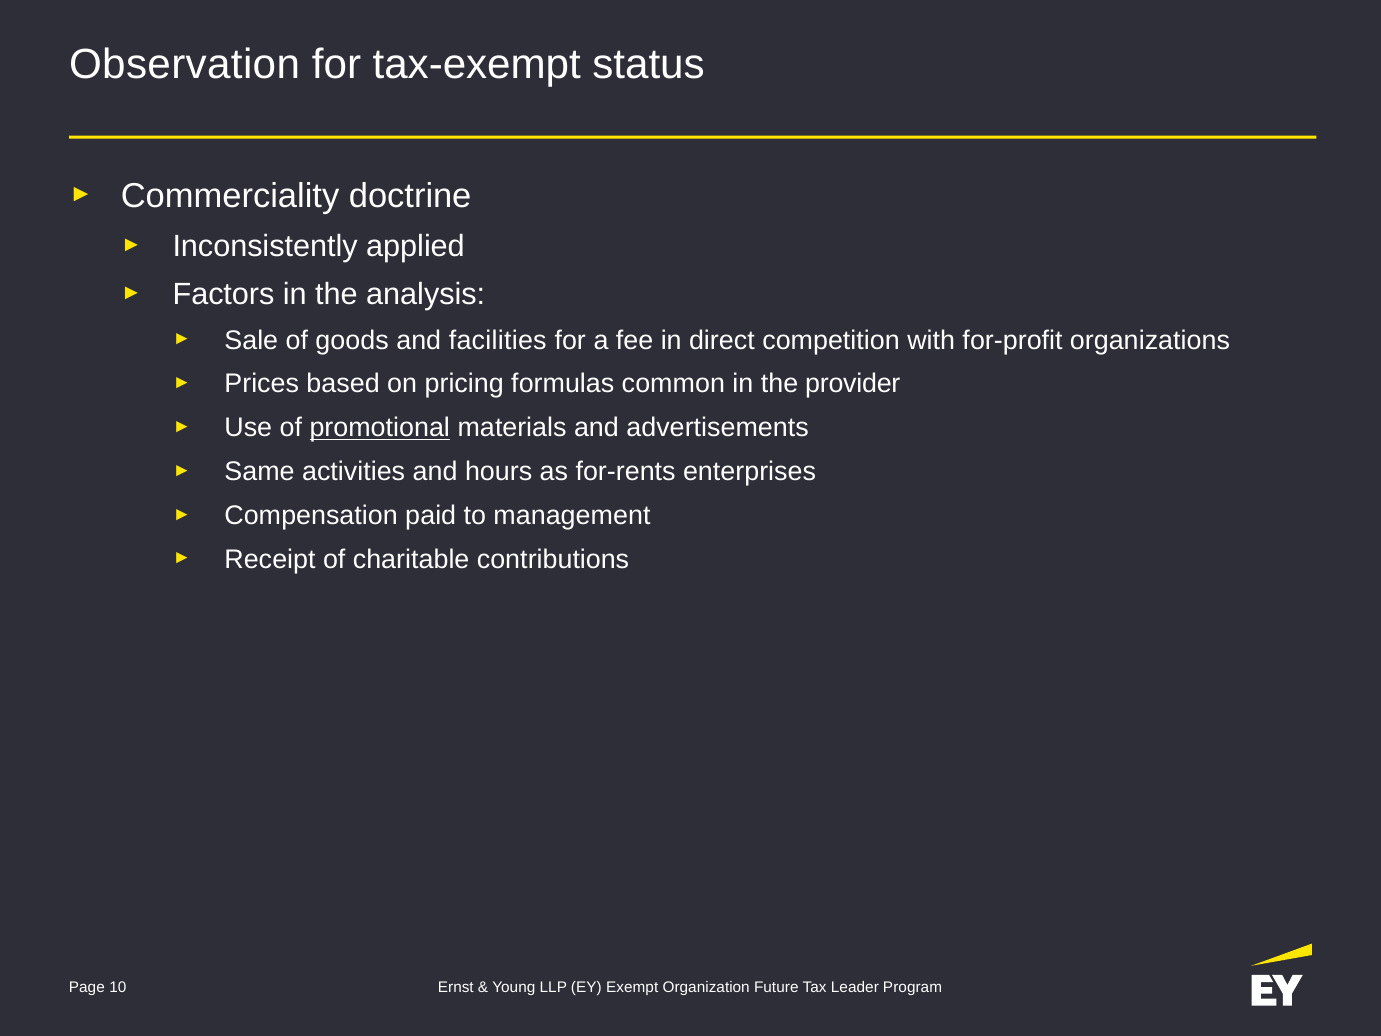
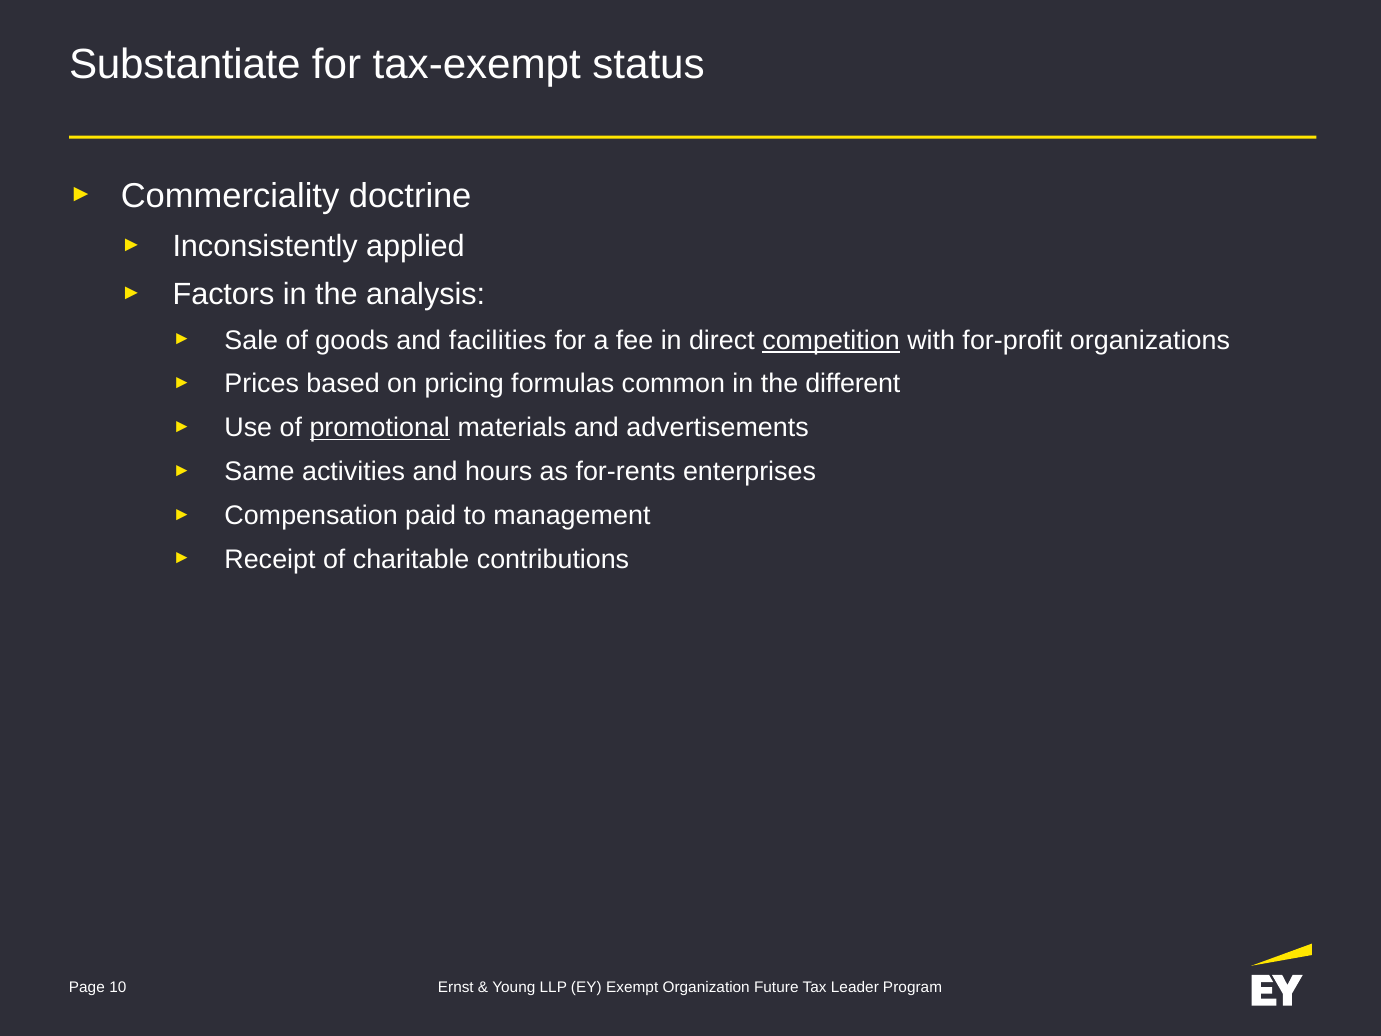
Observation: Observation -> Substantiate (185, 65)
competition underline: none -> present (831, 340)
provider: provider -> different (853, 384)
